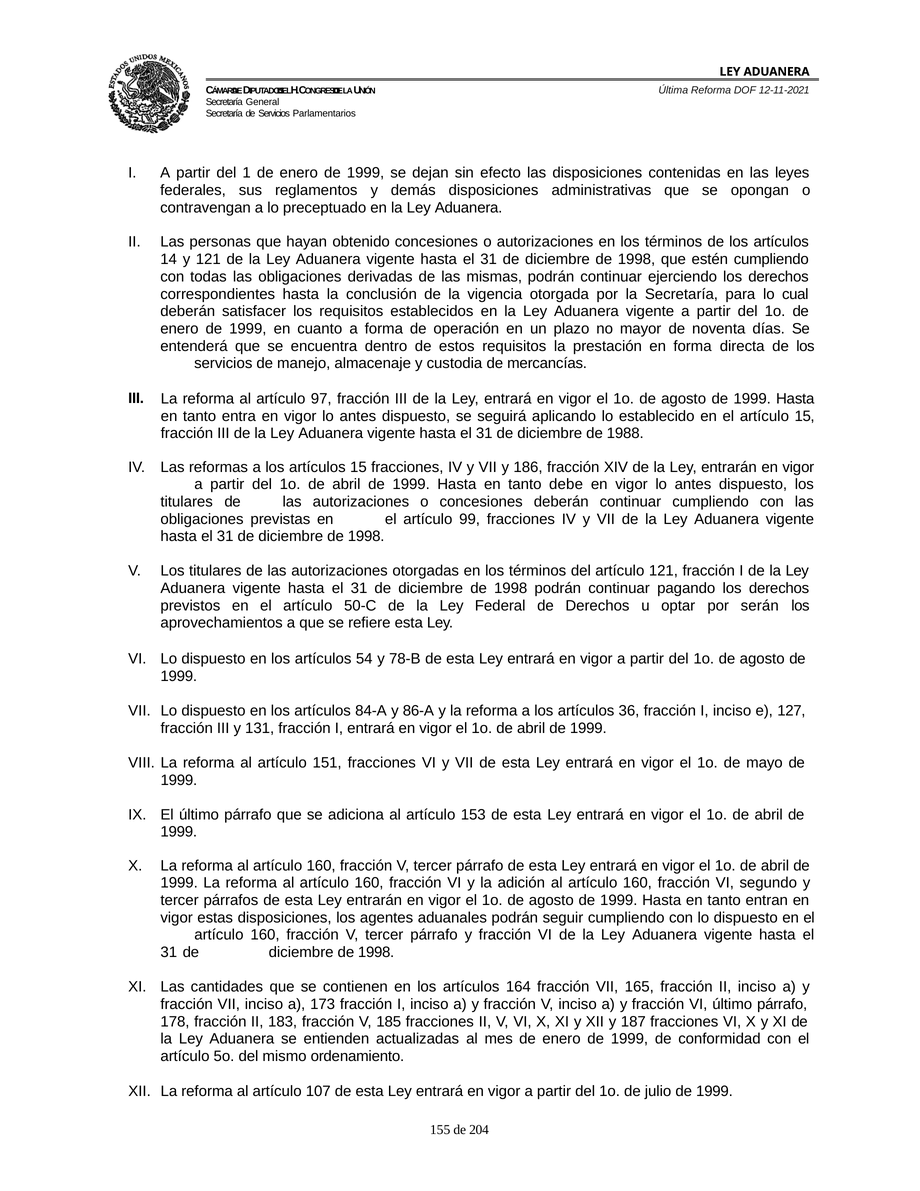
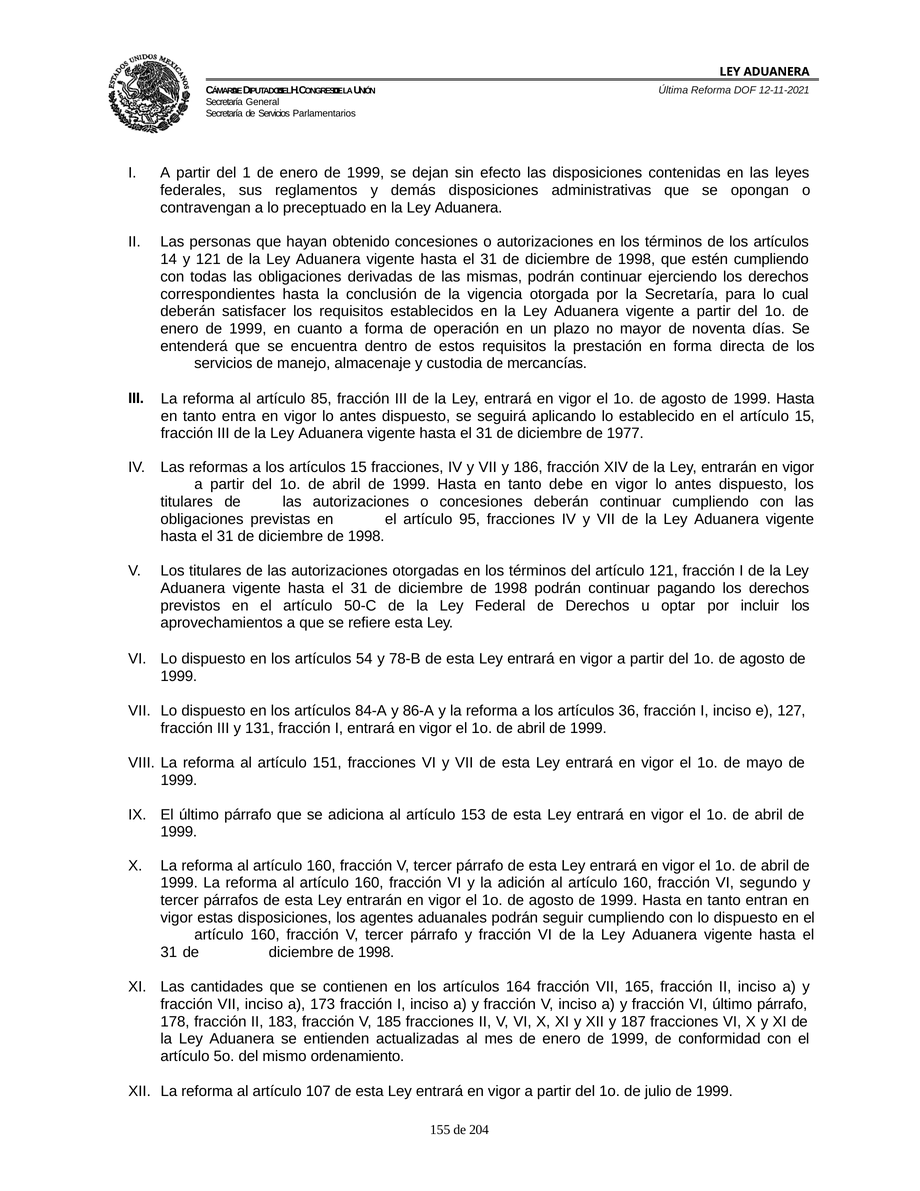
97: 97 -> 85 (321, 399)
1988: 1988 -> 1977 (625, 433)
99: 99 -> 95 (470, 519)
serán: serán -> incluir (760, 605)
